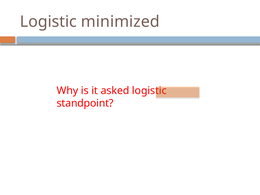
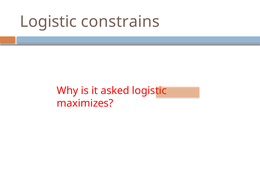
minimized: minimized -> constrains (120, 22)
standpoint: standpoint -> maximizes (85, 103)
